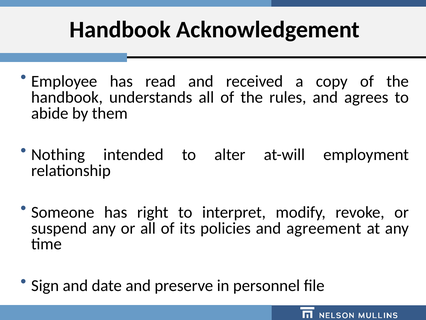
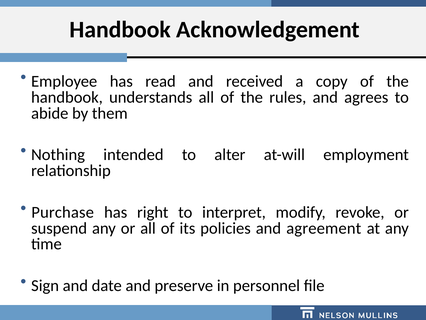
Someone: Someone -> Purchase (63, 212)
